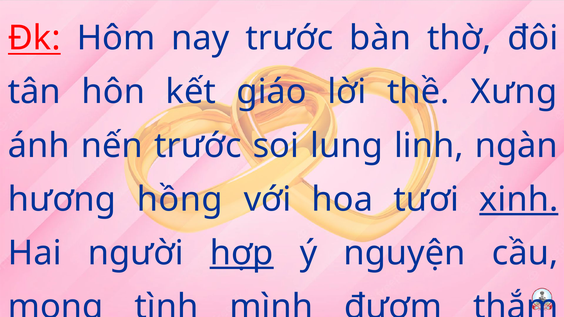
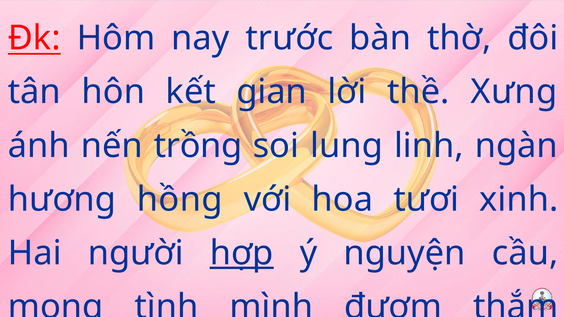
giáo: giáo -> gian (272, 92)
nến trước: trước -> trồng (198, 146)
xinh underline: present -> none (519, 200)
